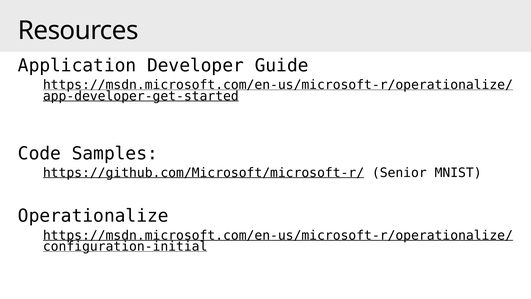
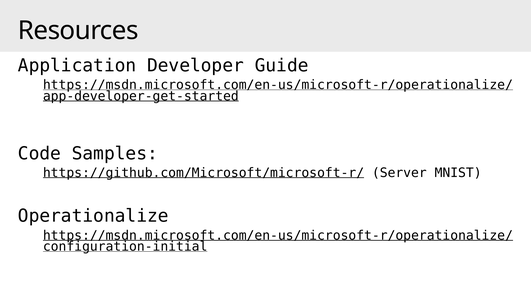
Senior: Senior -> Server (399, 173)
